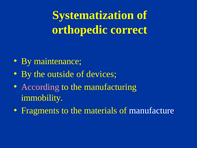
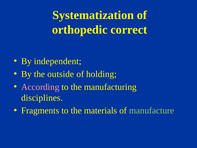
maintenance: maintenance -> independent (58, 61)
devices: devices -> holding (101, 74)
immobility: immobility -> disciplines (42, 98)
manufacture colour: white -> light green (152, 110)
